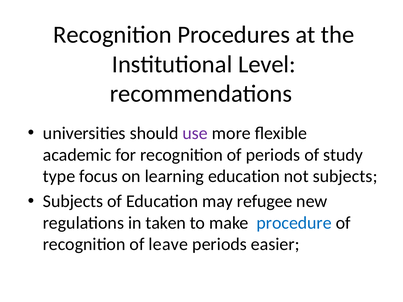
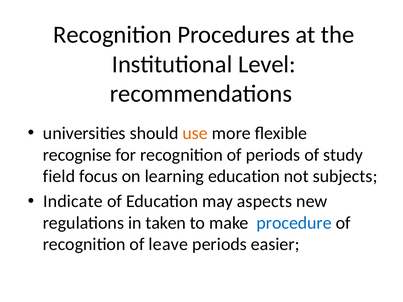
use colour: purple -> orange (195, 133)
academic: academic -> recognise (77, 155)
type: type -> field (59, 176)
Subjects: Subjects -> Indicate (73, 202)
refugee: refugee -> aspects (264, 202)
